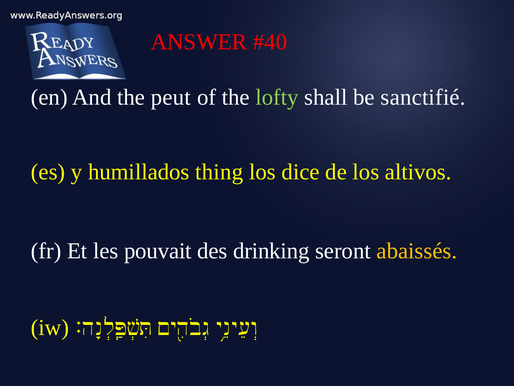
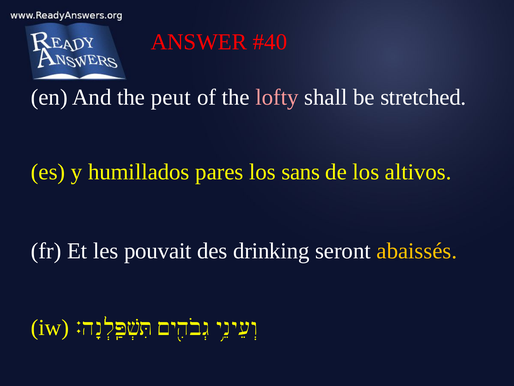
lofty colour: light green -> pink (277, 97)
sanctifié: sanctifié -> stretched (423, 97)
thing: thing -> pares (219, 172)
dice: dice -> sans (301, 172)
